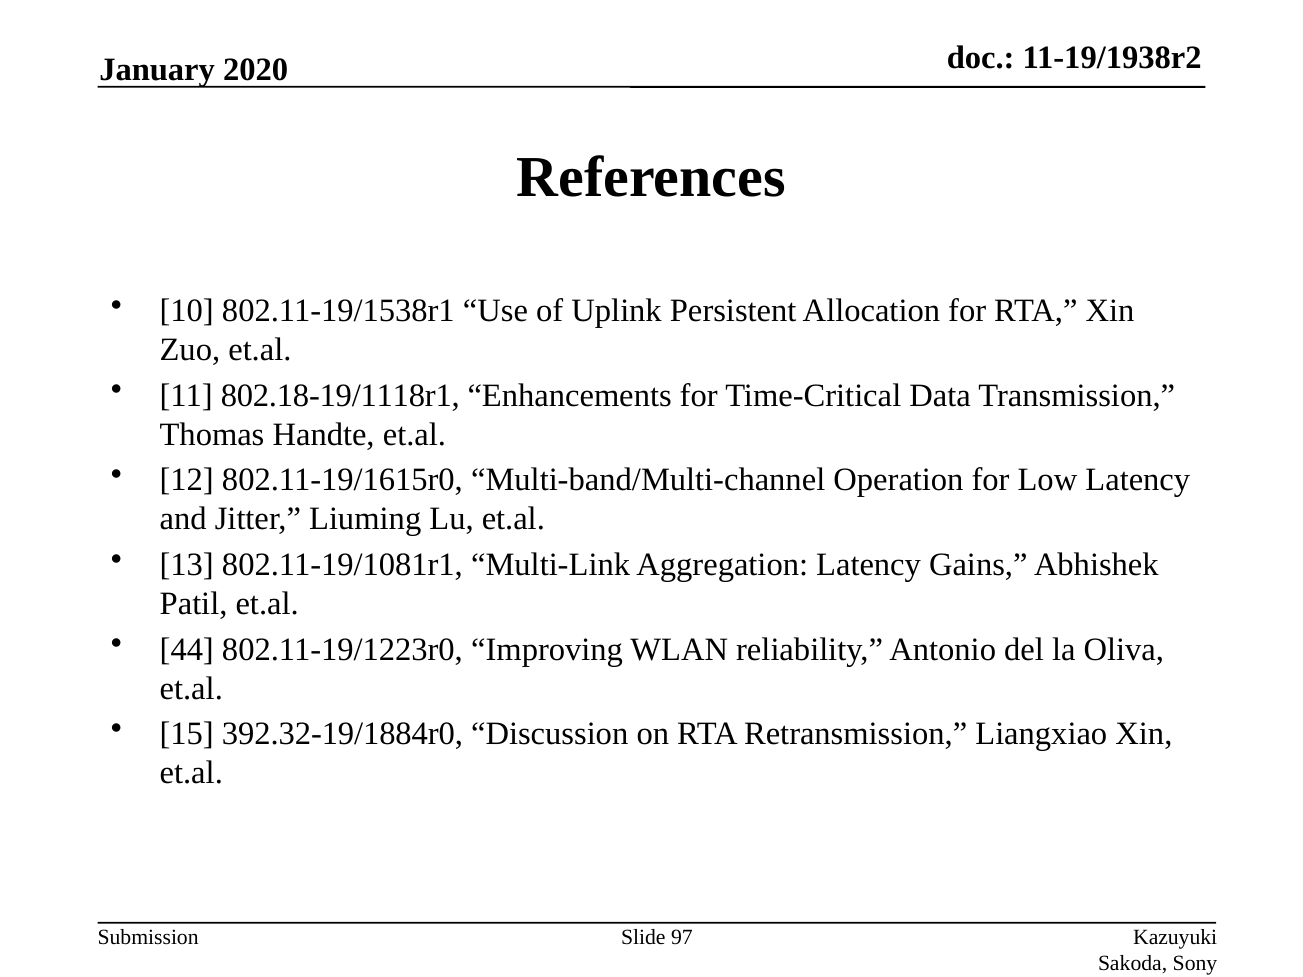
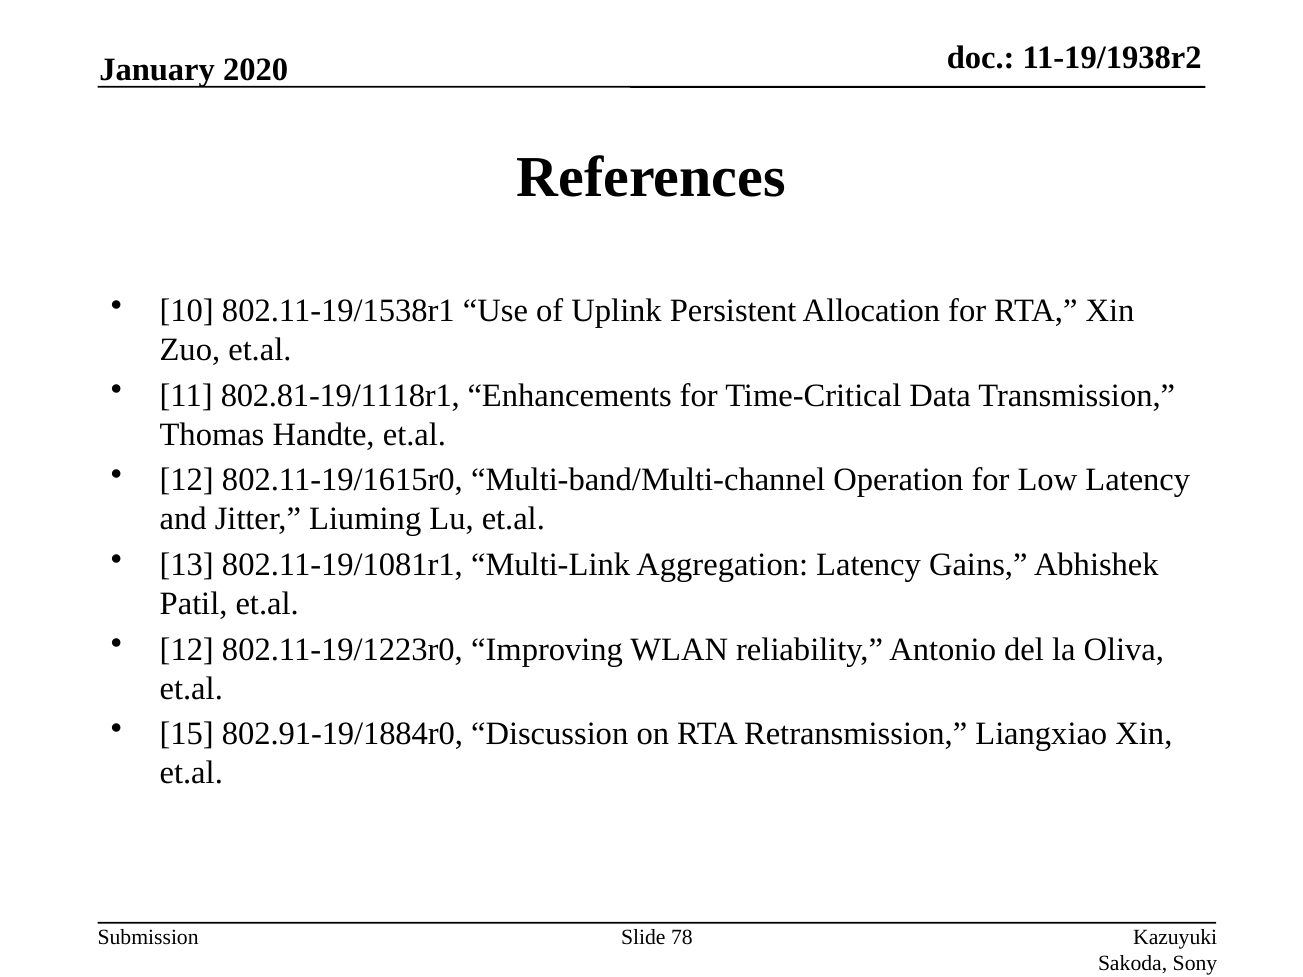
802.18-19/1118r1: 802.18-19/1118r1 -> 802.81-19/1118r1 (340, 395)
44: 44 -> 12 (187, 649)
392.32-19/1884r0: 392.32-19/1884r0 -> 802.91-19/1884r0 (342, 734)
97: 97 -> 78 (682, 937)
